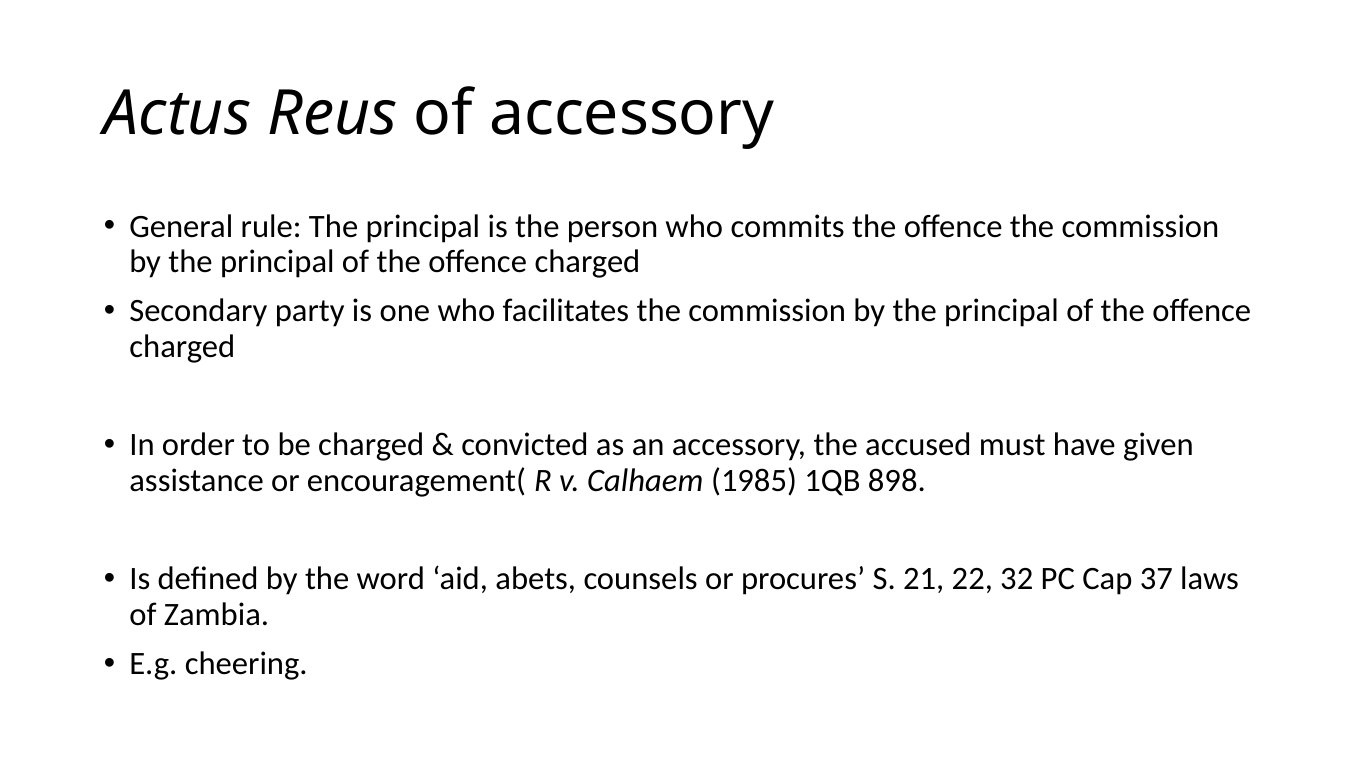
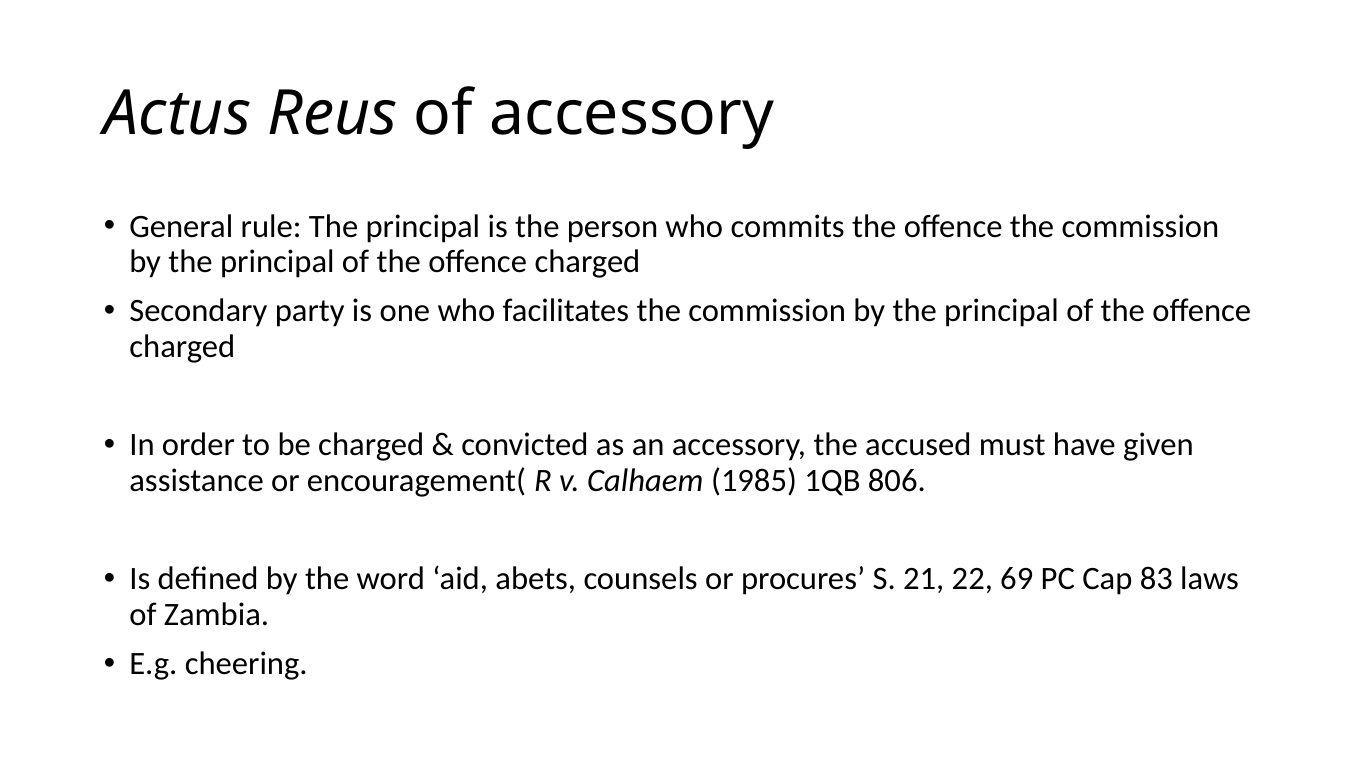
898: 898 -> 806 (897, 480)
32: 32 -> 69 (1017, 579)
37: 37 -> 83 (1156, 579)
